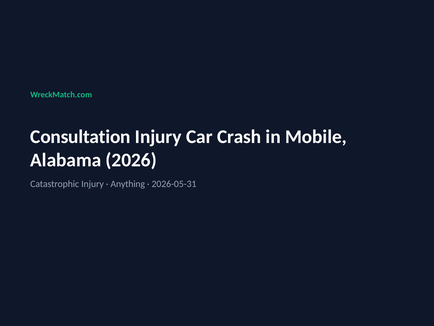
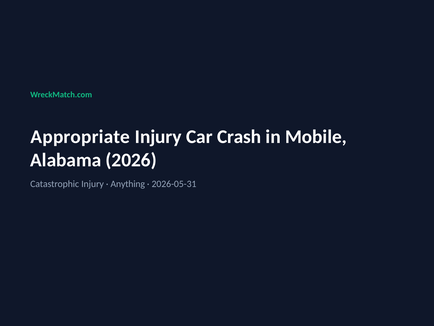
Consultation: Consultation -> Appropriate (80, 137)
